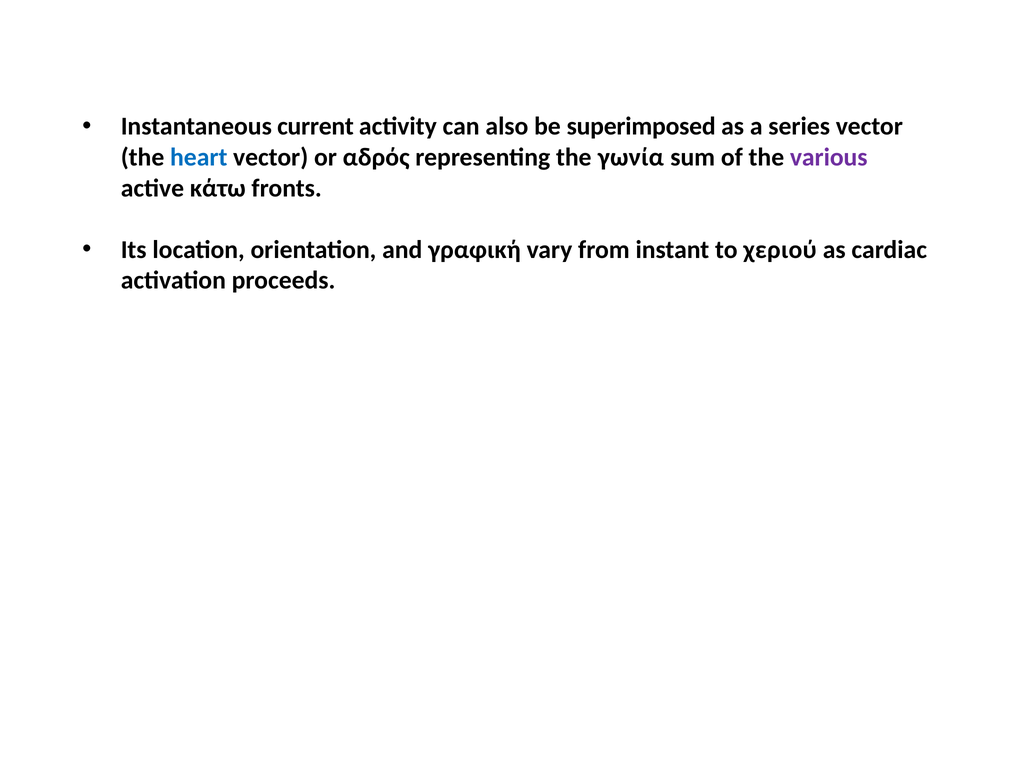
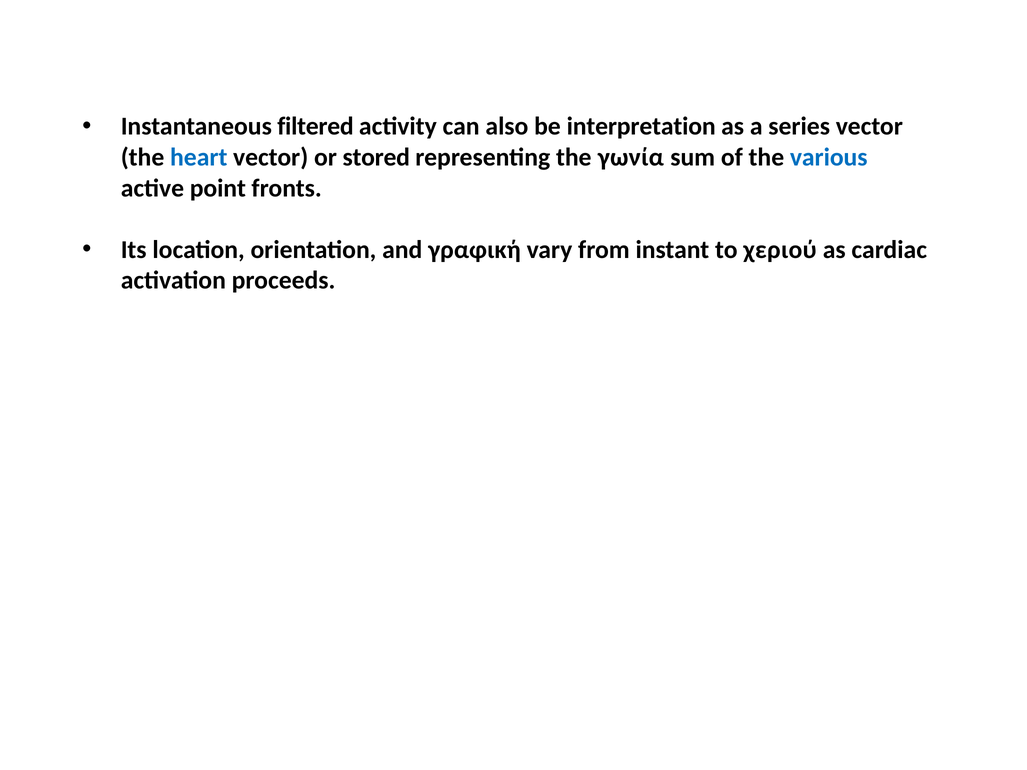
current: current -> filtered (316, 127)
superimposed: superimposed -> interpretation (641, 127)
αδρός: αδρός -> stored (376, 157)
various colour: purple -> blue (829, 157)
κάτω: κάτω -> point (218, 188)
